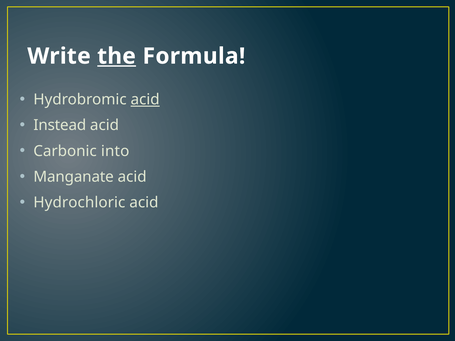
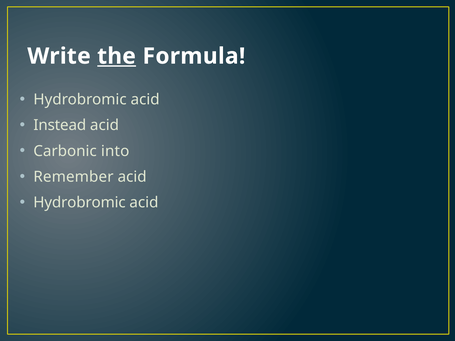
acid underline: present -> none (145, 100)
Manganate: Manganate -> Remember (73, 177)
Hydrochloric: Hydrochloric -> Hydrobromic (79, 203)
